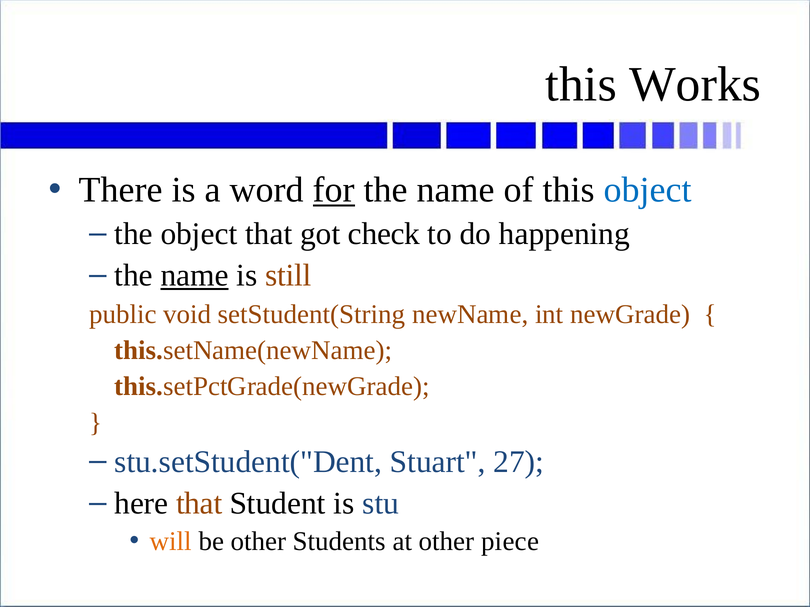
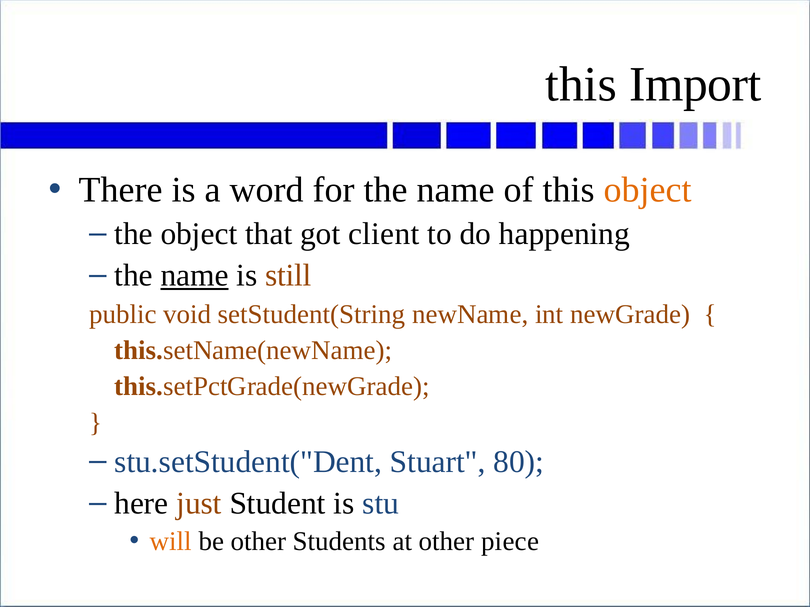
Works: Works -> Import (695, 84)
for underline: present -> none (334, 190)
object colour: blue -> orange (648, 190)
check: check -> client (384, 234)
27: 27 -> 80 (519, 462)
here that: that -> just (199, 504)
